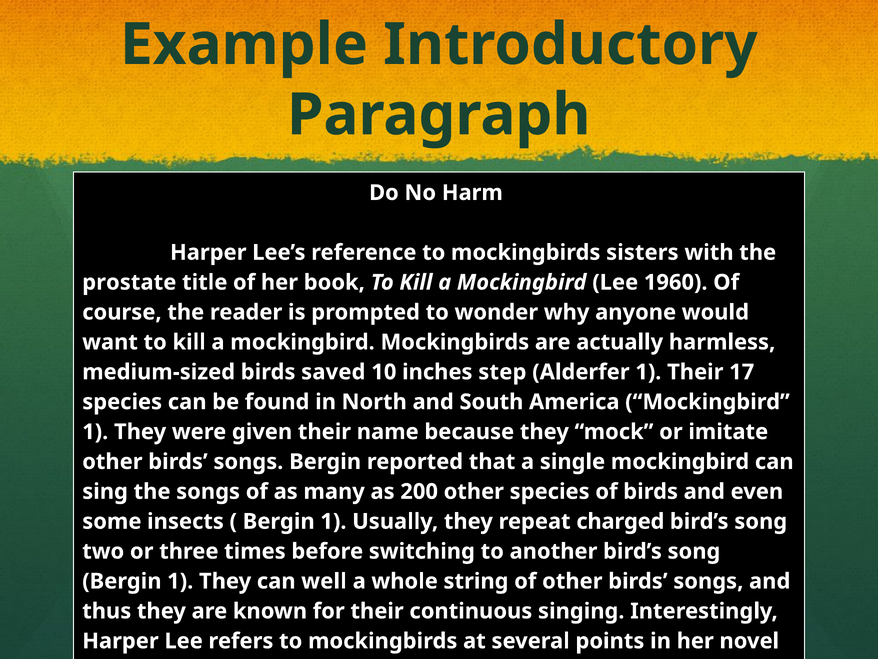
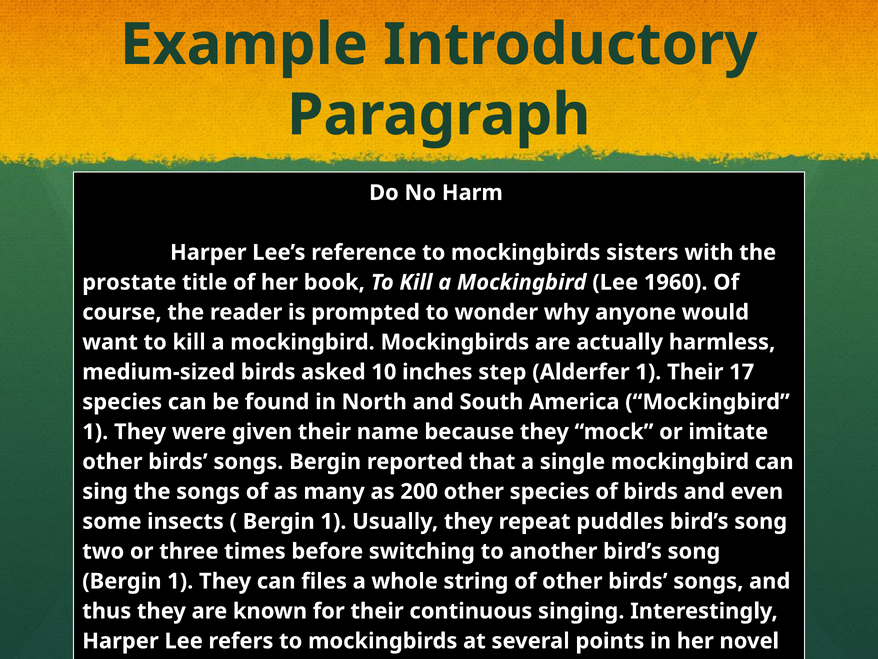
saved: saved -> asked (333, 372)
charged: charged -> puddles (620, 521)
well: well -> files (324, 581)
